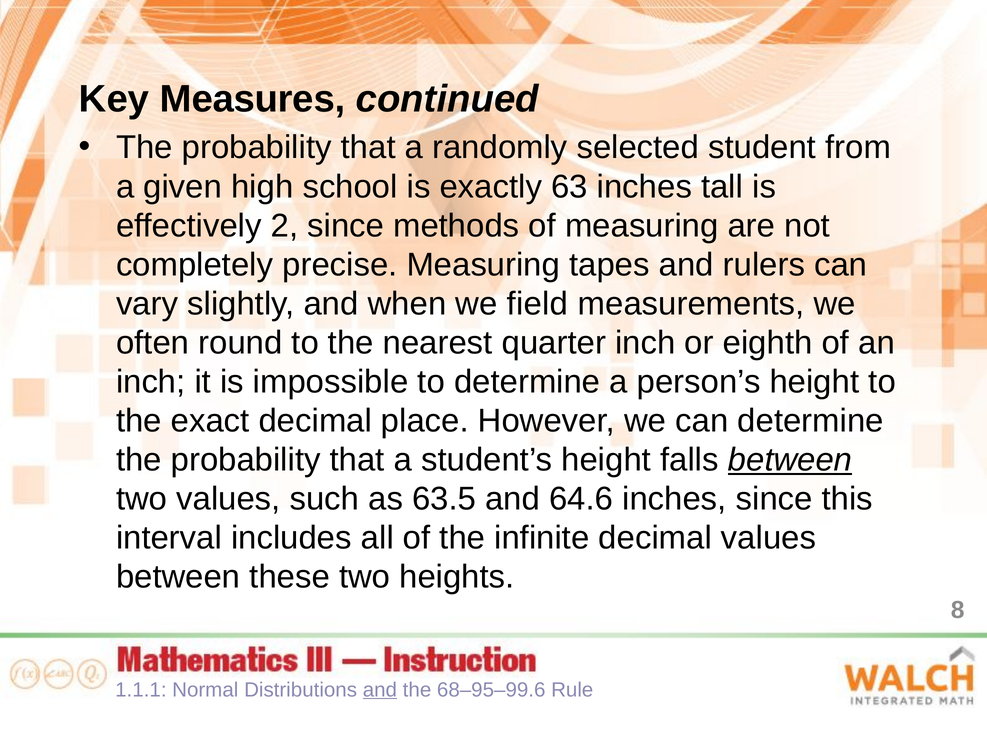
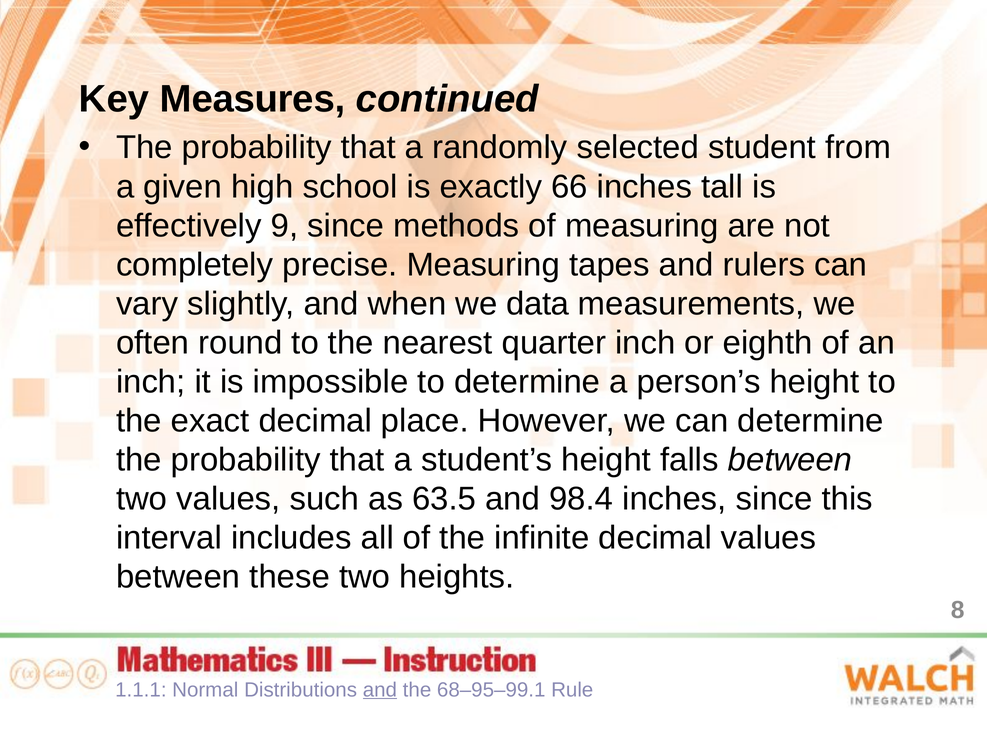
63: 63 -> 66 (569, 187)
2: 2 -> 9 (284, 226)
field: field -> data (538, 304)
between underline: present -> none (790, 460)
64.6: 64.6 -> 98.4 (581, 499)
68–95–99.6: 68–95–99.6 -> 68–95–99.1 (491, 690)
